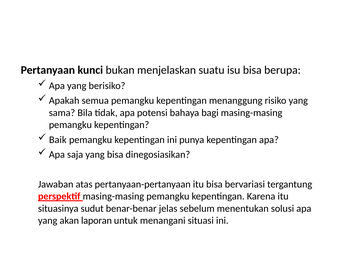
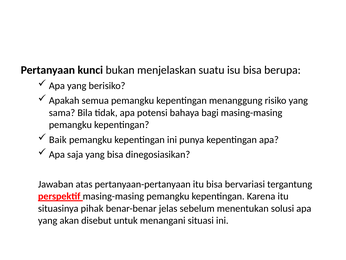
sudut: sudut -> pihak (92, 208)
laporan: laporan -> disebut (96, 220)
